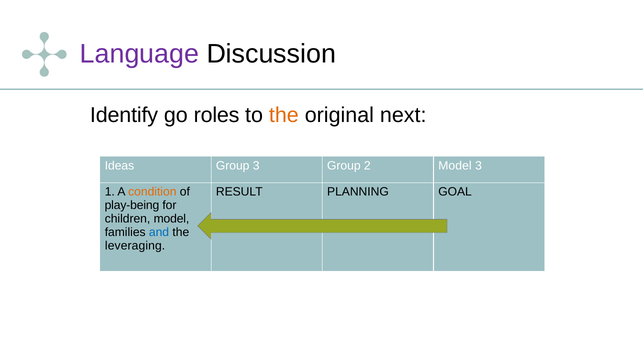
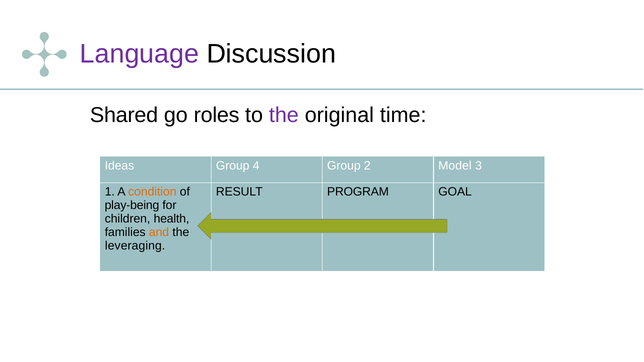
Identify: Identify -> Shared (124, 115)
the colour: orange -> purple (284, 115)
next: next -> time (403, 115)
Group 3: 3 -> 4 (256, 166)
PLANNING: PLANNING -> PROGRAM (358, 192)
children model: model -> health (171, 219)
and colour: blue -> orange (159, 233)
